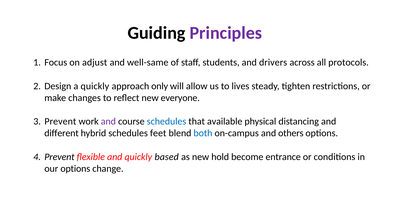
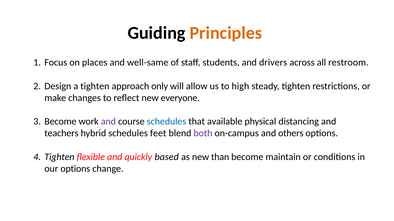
Principles colour: purple -> orange (226, 33)
adjust: adjust -> places (95, 63)
protocols: protocols -> restroom (348, 63)
a quickly: quickly -> tighten (95, 86)
lives: lives -> high (240, 86)
Prevent: Prevent -> Become (60, 122)
different: different -> teachers (61, 134)
both colour: blue -> purple (203, 134)
Prevent: Prevent -> Tighten (59, 157)
hold: hold -> than (220, 157)
entrance: entrance -> maintain (283, 157)
